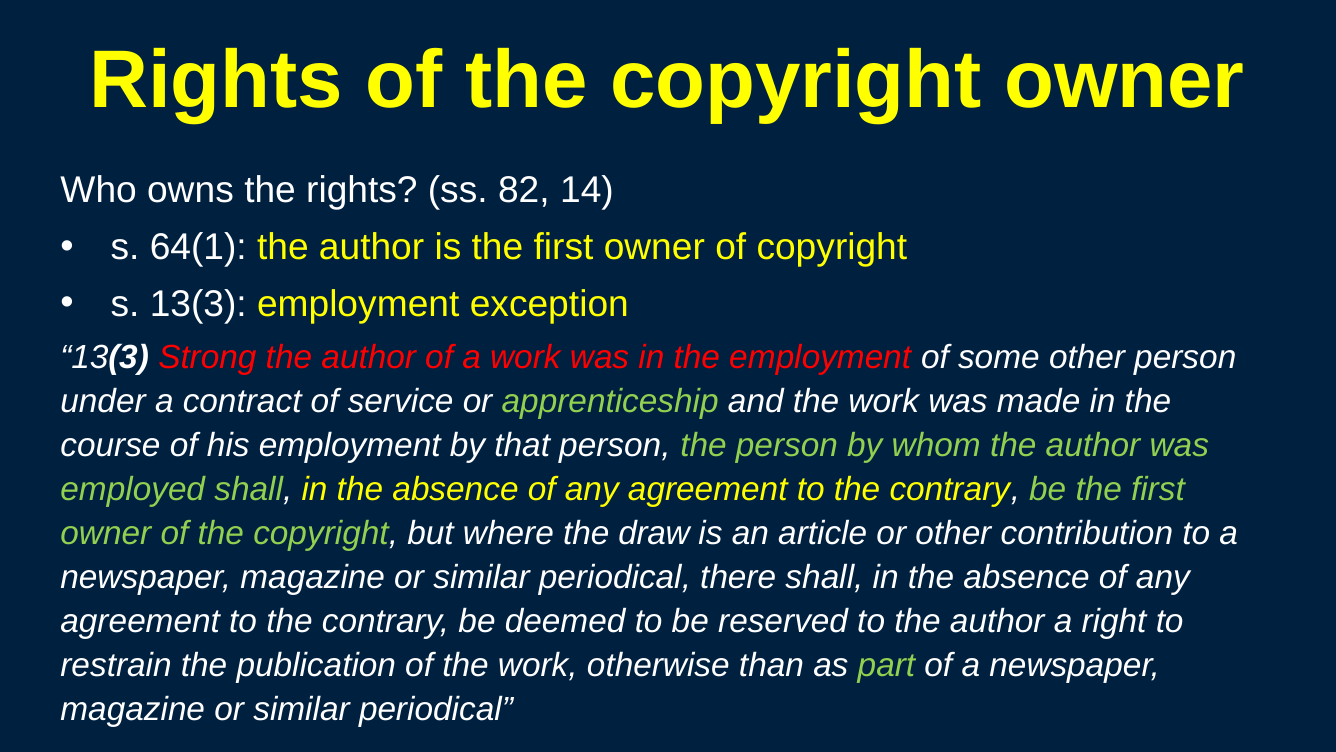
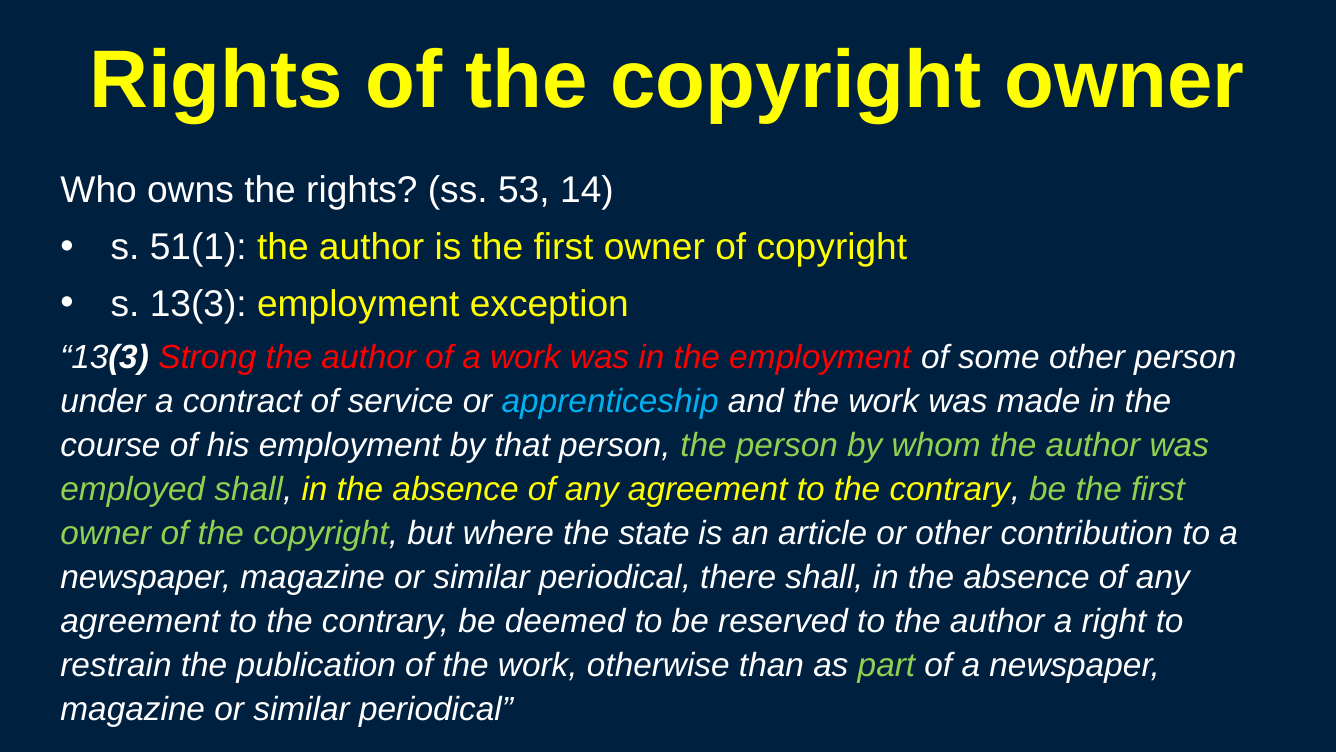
82: 82 -> 53 (524, 191)
64(1: 64(1 -> 51(1 (198, 247)
apprenticeship colour: light green -> light blue (610, 401)
draw: draw -> state (654, 533)
